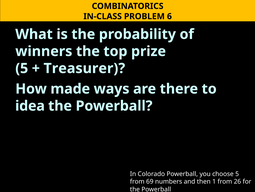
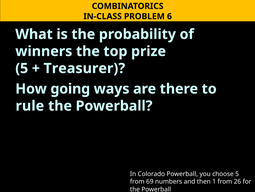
made: made -> going (70, 89)
idea: idea -> rule (30, 106)
